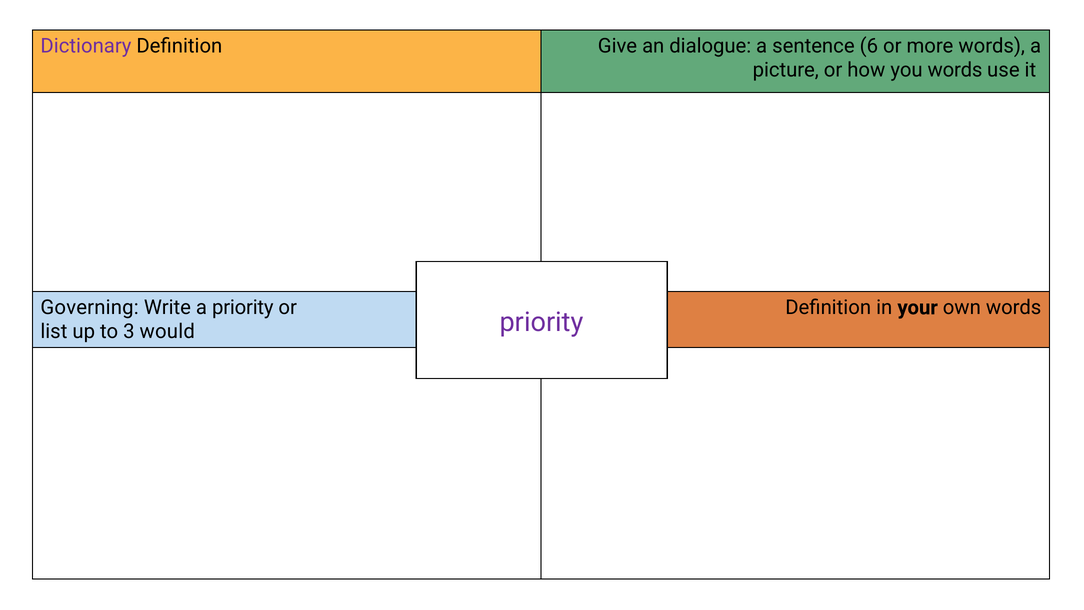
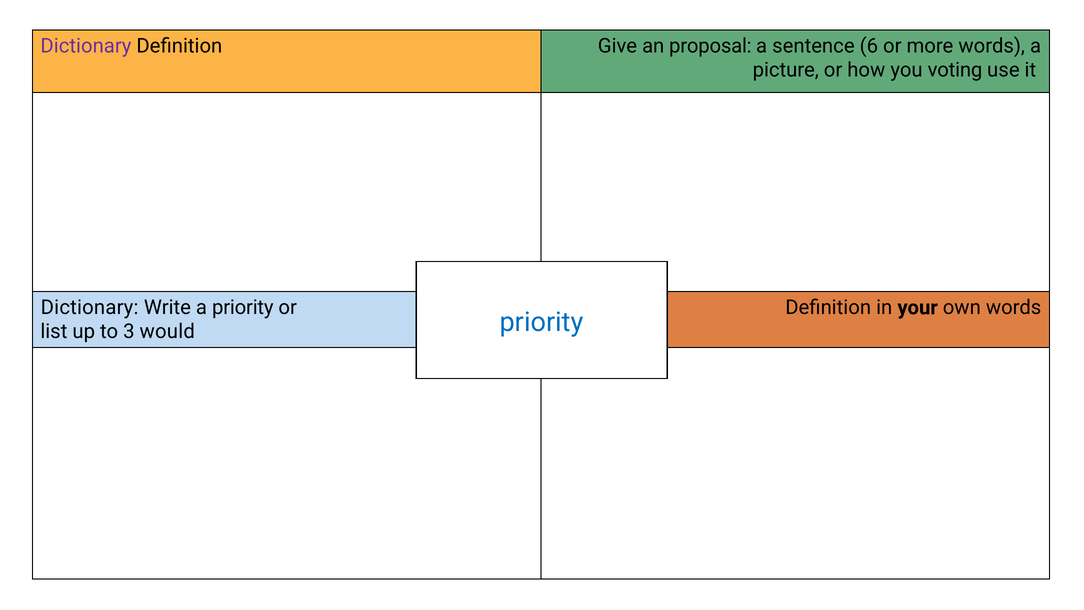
dialogue: dialogue -> proposal (710, 46)
you words: words -> voting (955, 70)
Governing: Governing -> Dictionary (90, 307)
priority colour: purple -> blue (542, 322)
